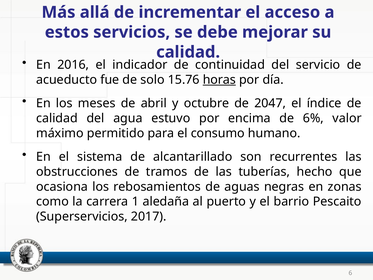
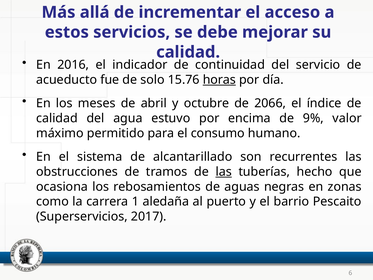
2047: 2047 -> 2066 (270, 103)
6%: 6% -> 9% (313, 118)
las underline: none -> present (224, 172)
